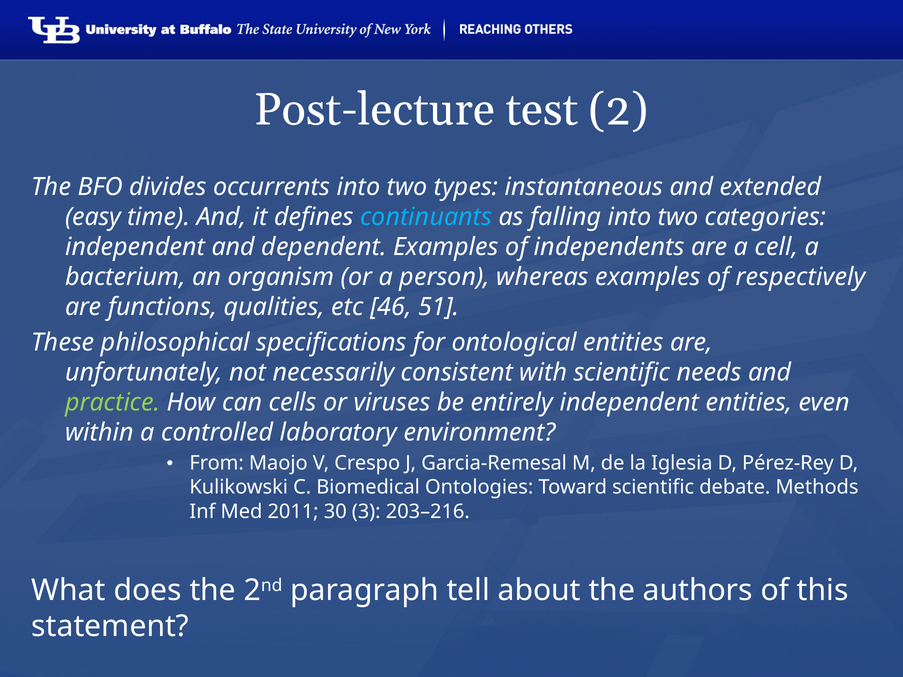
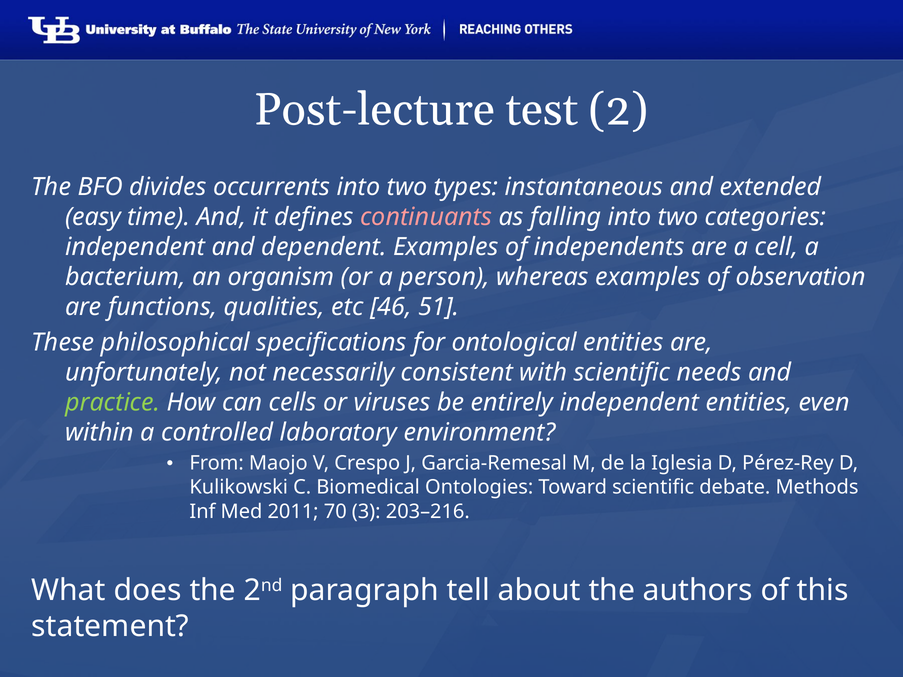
continuants colour: light blue -> pink (426, 217)
respectively: respectively -> observation (801, 277)
30: 30 -> 70 (335, 512)
